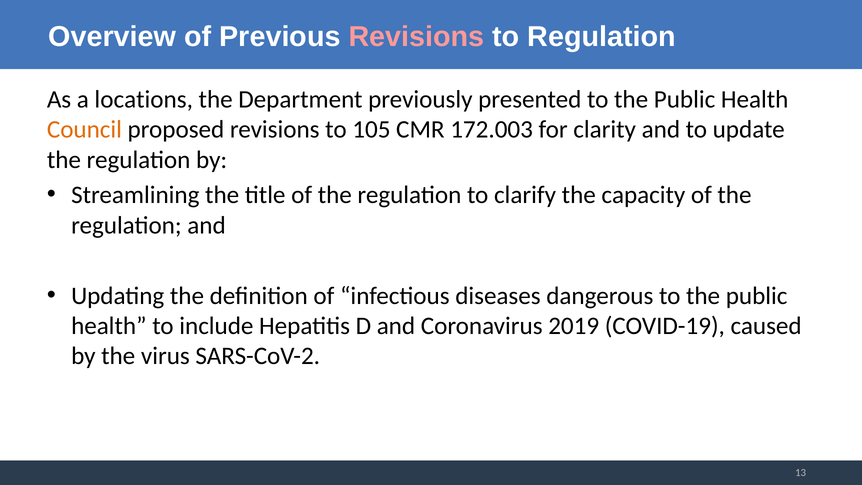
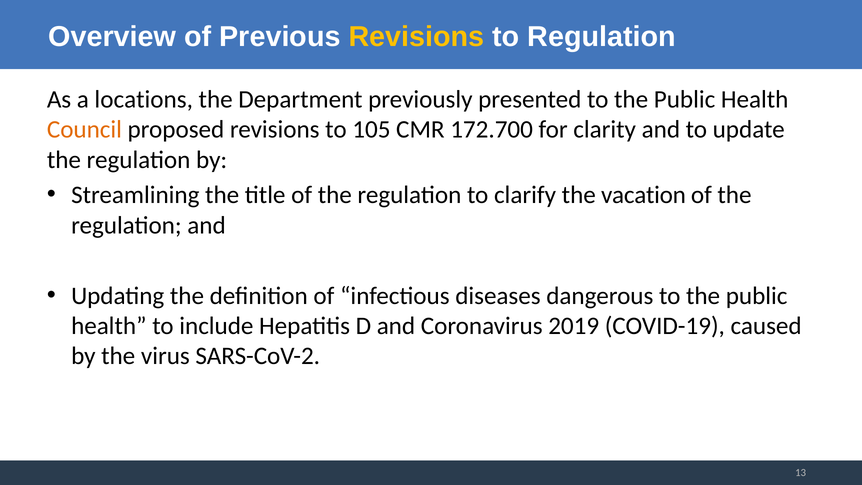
Revisions colour: pink -> yellow (416, 37)
172.003: 172.003 -> 172.700 (492, 130)
capacity: capacity -> vacation (643, 195)
